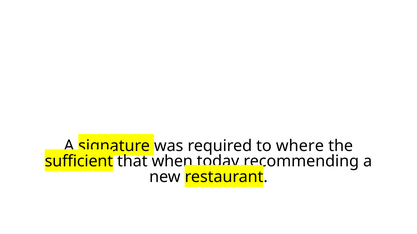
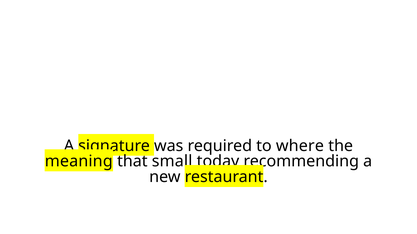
sufficient: sufficient -> meaning (79, 162)
when: when -> small (172, 162)
